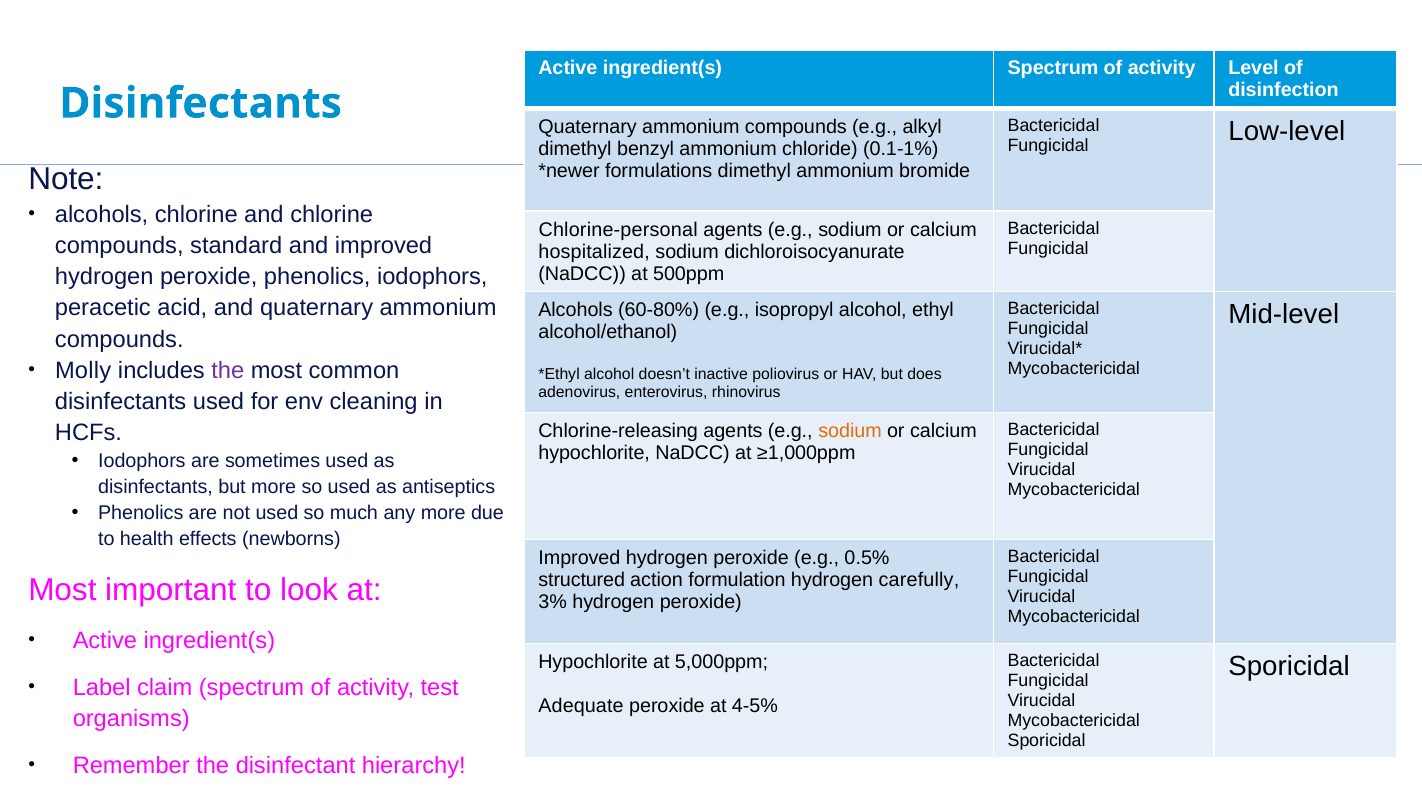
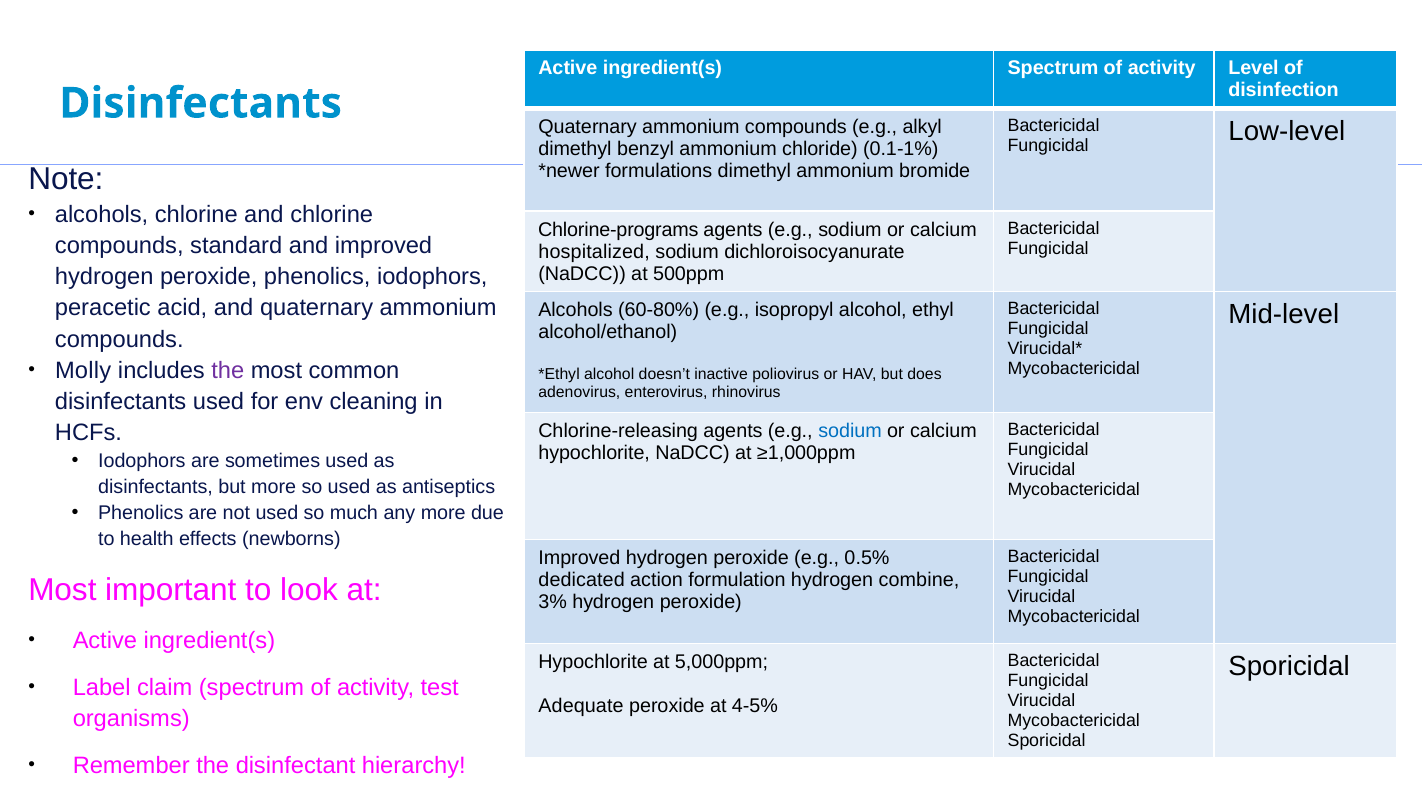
Chlorine-personal: Chlorine-personal -> Chlorine-programs (618, 230)
sodium colour: orange -> blue (850, 431)
structured: structured -> dedicated (582, 580)
carefully: carefully -> combine (919, 580)
